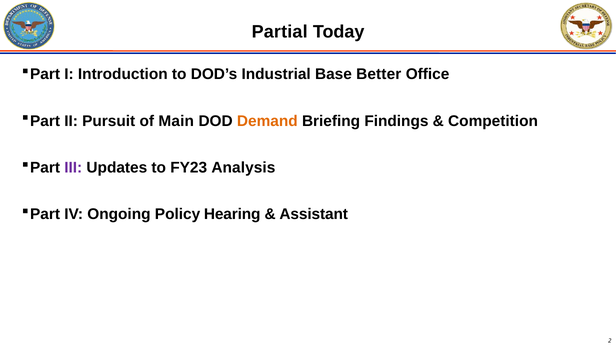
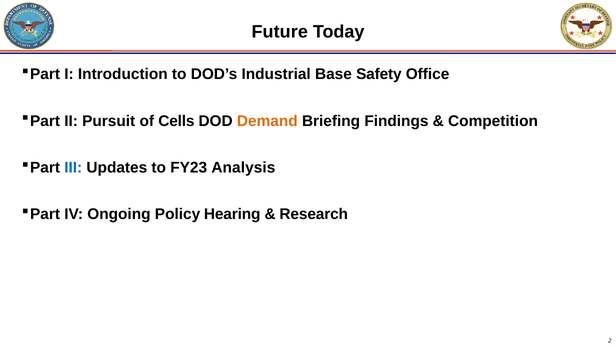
Partial: Partial -> Future (280, 32)
Better: Better -> Safety (379, 74)
Main: Main -> Cells (176, 121)
III colour: purple -> blue (73, 167)
Assistant: Assistant -> Research (314, 214)
